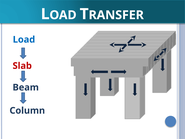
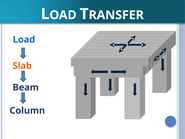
Slab colour: red -> orange (22, 66)
